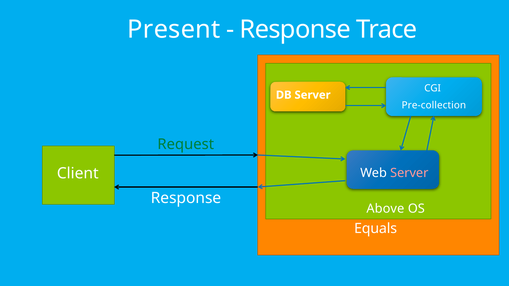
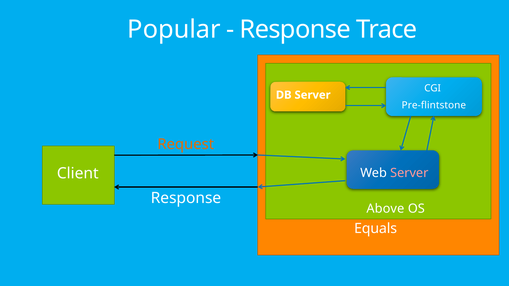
Present: Present -> Popular (174, 29)
Pre-collection: Pre-collection -> Pre-flintstone (434, 105)
Request colour: green -> orange (186, 144)
